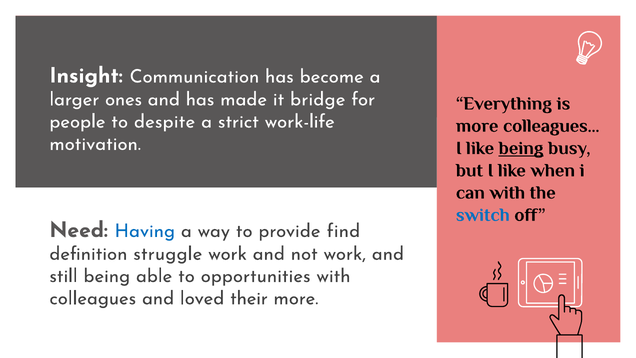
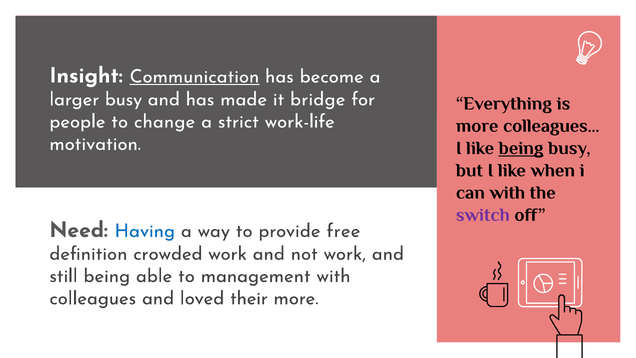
Communication underline: none -> present (194, 76)
larger ones: ones -> busy (124, 99)
despite: despite -> change (165, 121)
switch colour: blue -> purple (483, 215)
find: find -> free (343, 231)
struggle: struggle -> crowded (168, 253)
opportunities: opportunities -> management (256, 276)
